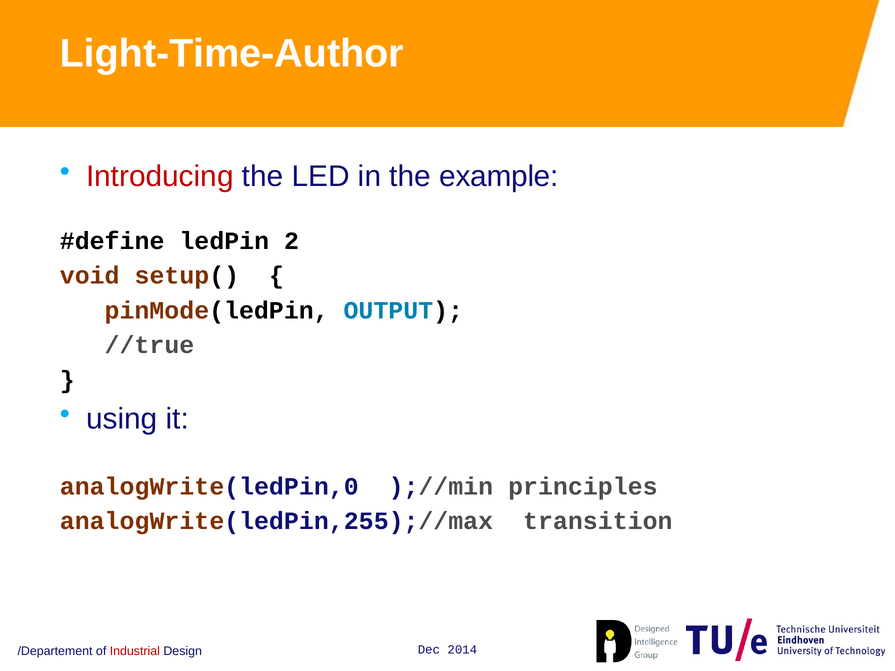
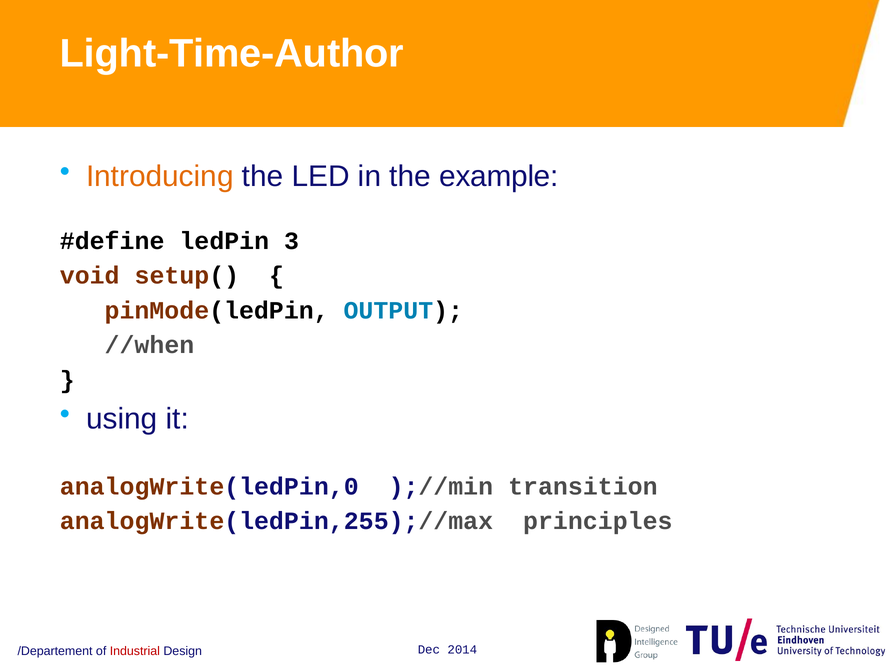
Introducing colour: red -> orange (160, 177)
2: 2 -> 3 (292, 241)
//true: //true -> //when (149, 345)
principles: principles -> transition (583, 487)
transition: transition -> principles (598, 521)
